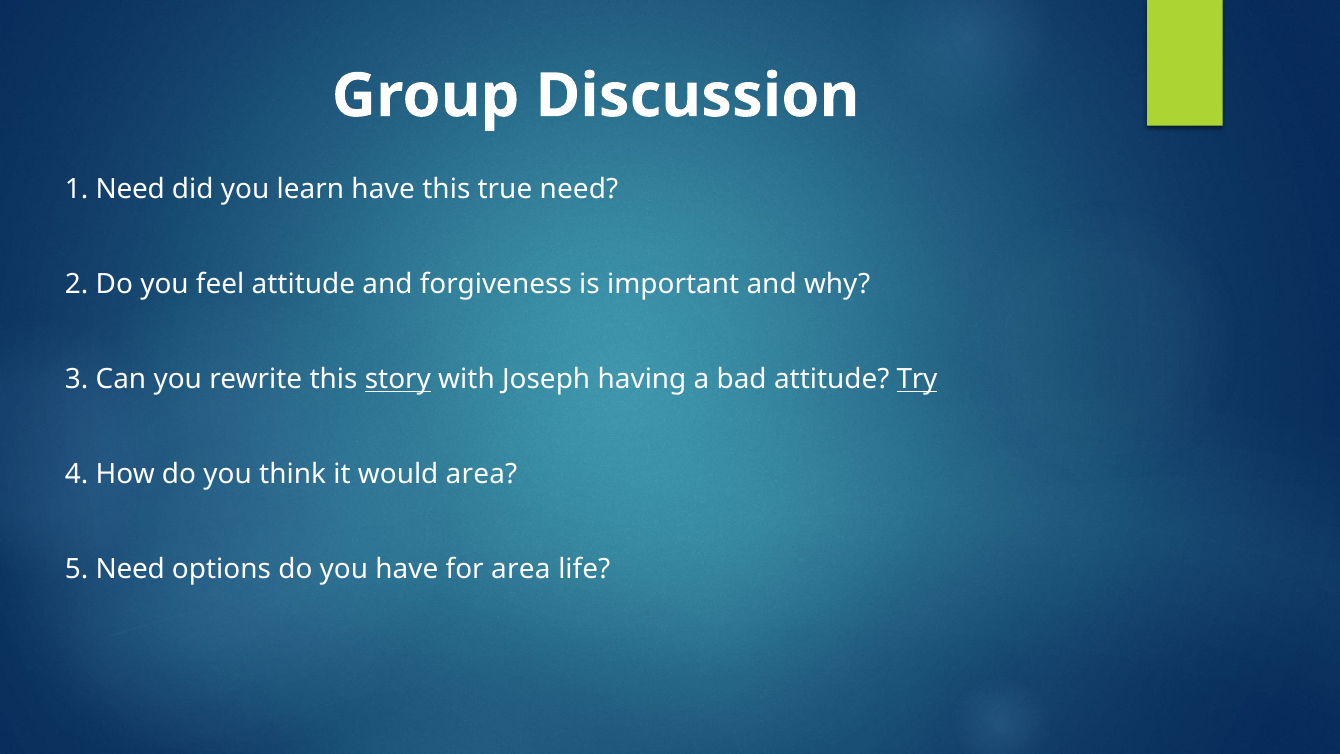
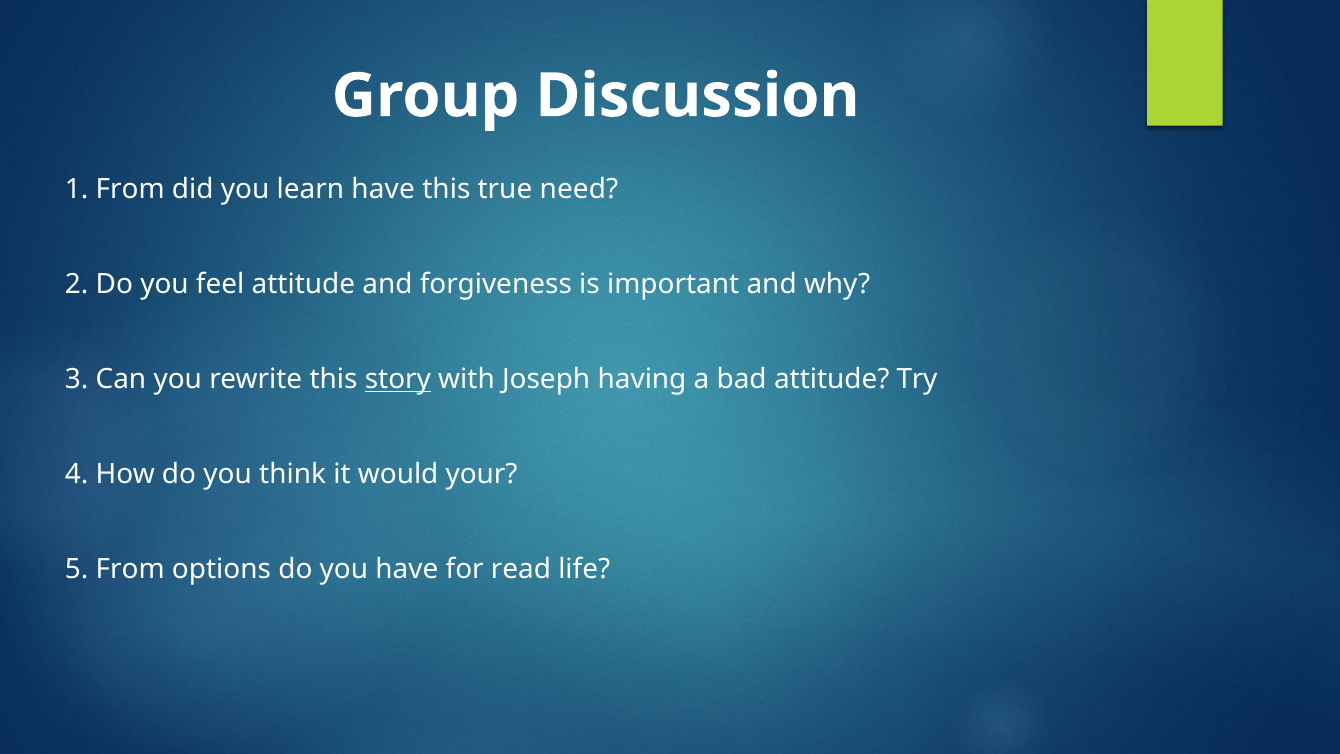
1 Need: Need -> From (130, 189)
Try underline: present -> none (917, 379)
would area: area -> your (482, 474)
5 Need: Need -> From (130, 569)
for area: area -> read (521, 569)
